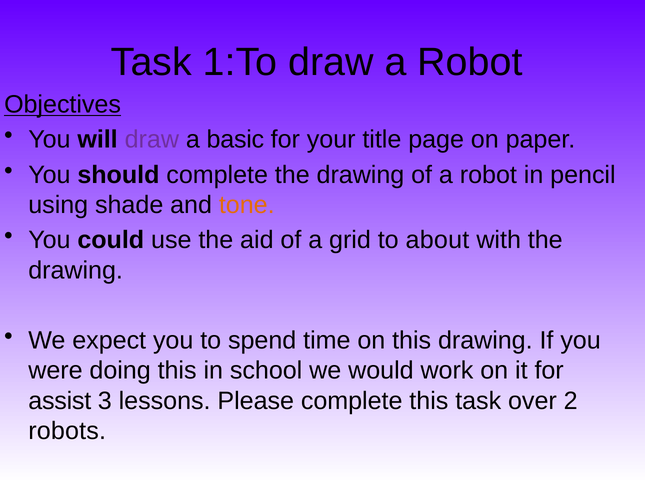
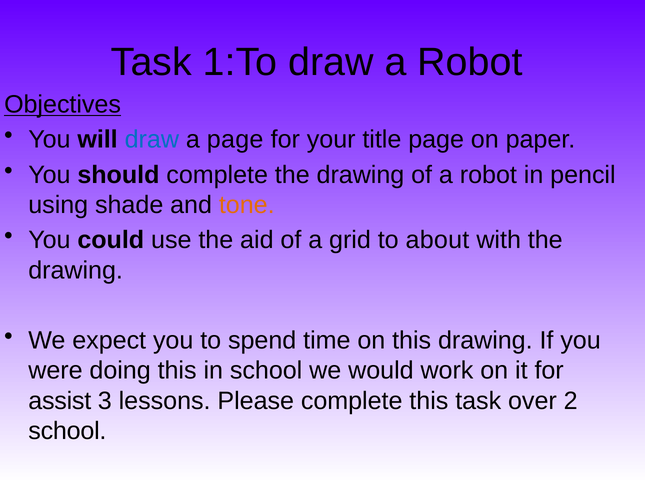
draw colour: purple -> blue (152, 140)
a basic: basic -> page (235, 140)
robots: robots -> school (67, 431)
